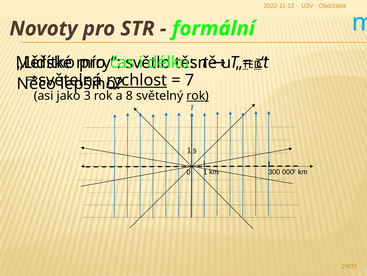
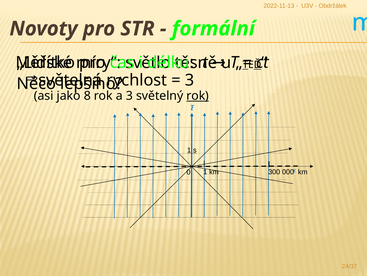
rychlost underline: present -> none (137, 80)
7: 7 -> 3 (190, 80)
3: 3 -> 8 (87, 95)
a 8: 8 -> 3 (129, 95)
